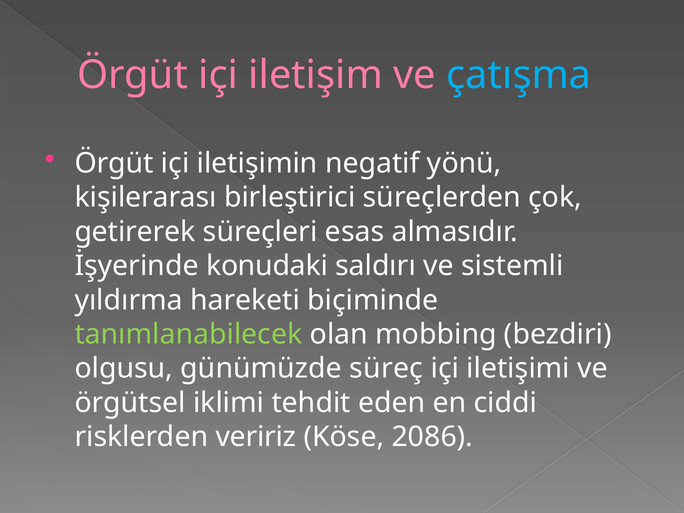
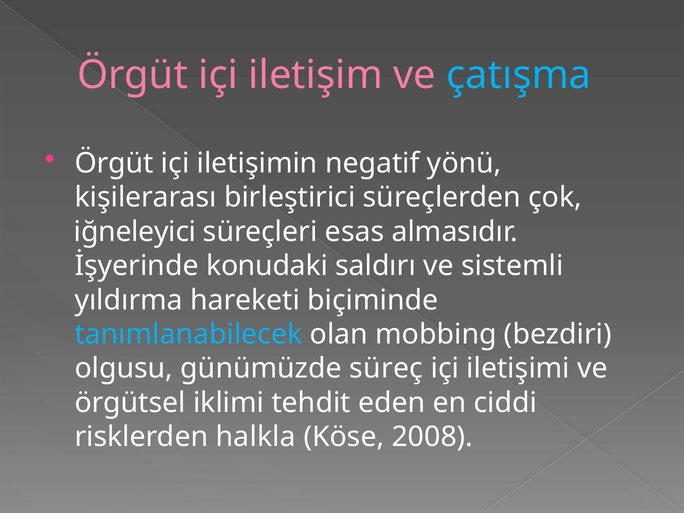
getirerek: getirerek -> iğneleyici (135, 232)
tanımlanabilecek colour: light green -> light blue (188, 334)
veririz: veririz -> halkla (256, 437)
2086: 2086 -> 2008 (432, 437)
